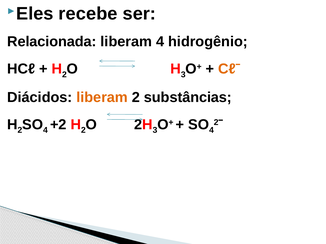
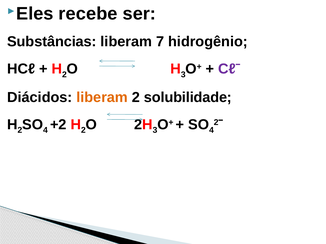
Relacionada: Relacionada -> Substâncias (52, 42)
liberam 4: 4 -> 7 (160, 42)
Cℓˉ colour: orange -> purple (229, 69)
substâncias: substâncias -> solubilidade (188, 97)
